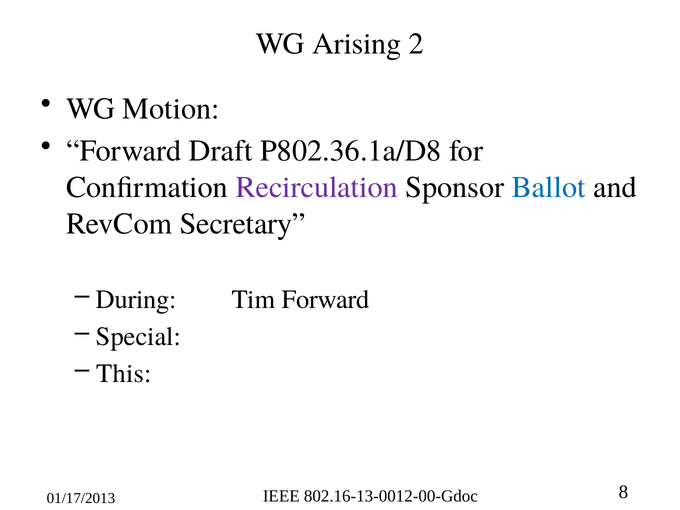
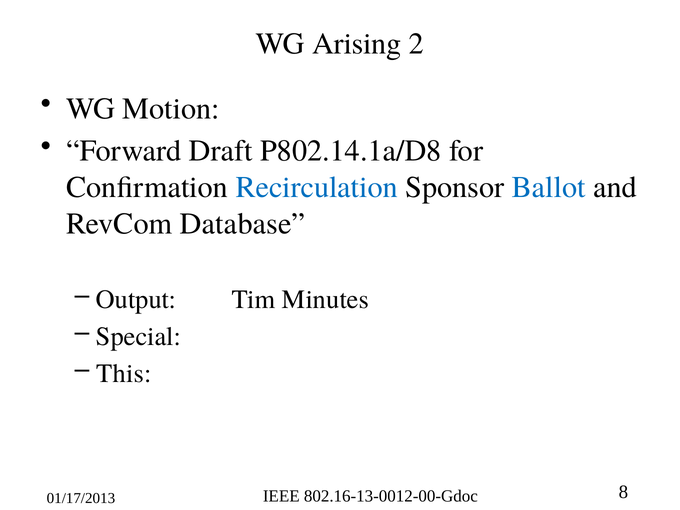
P802.36.1a/D8: P802.36.1a/D8 -> P802.14.1a/D8 (351, 151)
Recirculation colour: purple -> blue (317, 187)
Secretary: Secretary -> Database (243, 224)
During: During -> Output (136, 300)
Tim Forward: Forward -> Minutes (326, 300)
